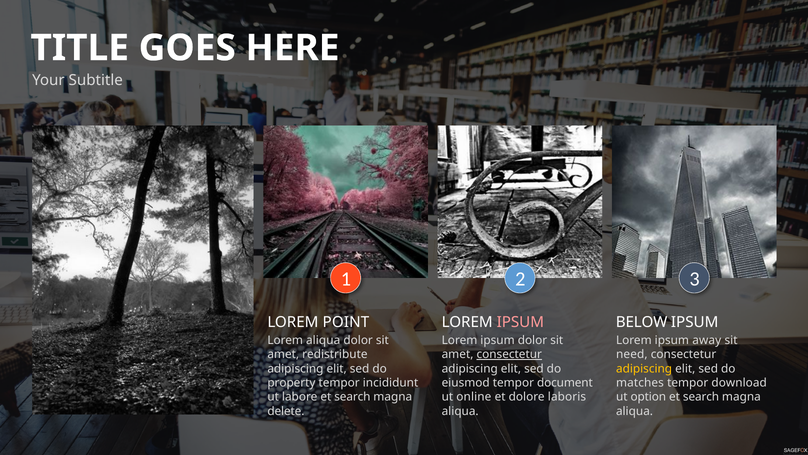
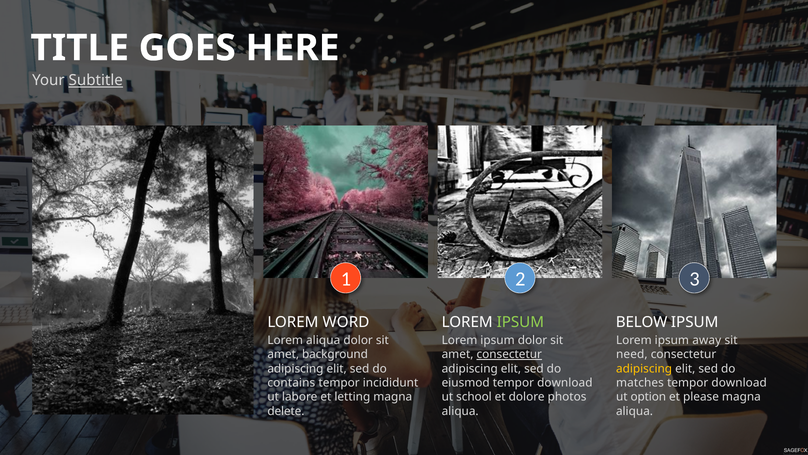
Subtitle underline: none -> present (96, 80)
POINT: POINT -> WORD (346, 322)
IPSUM colour: pink -> light green (520, 322)
redistribute: redistribute -> background (335, 354)
property: property -> contains (291, 382)
eiusmod tempor document: document -> download (565, 382)
labore et search: search -> letting (352, 397)
online: online -> school (474, 397)
laboris: laboris -> photos (567, 397)
search: search -> please (701, 397)
